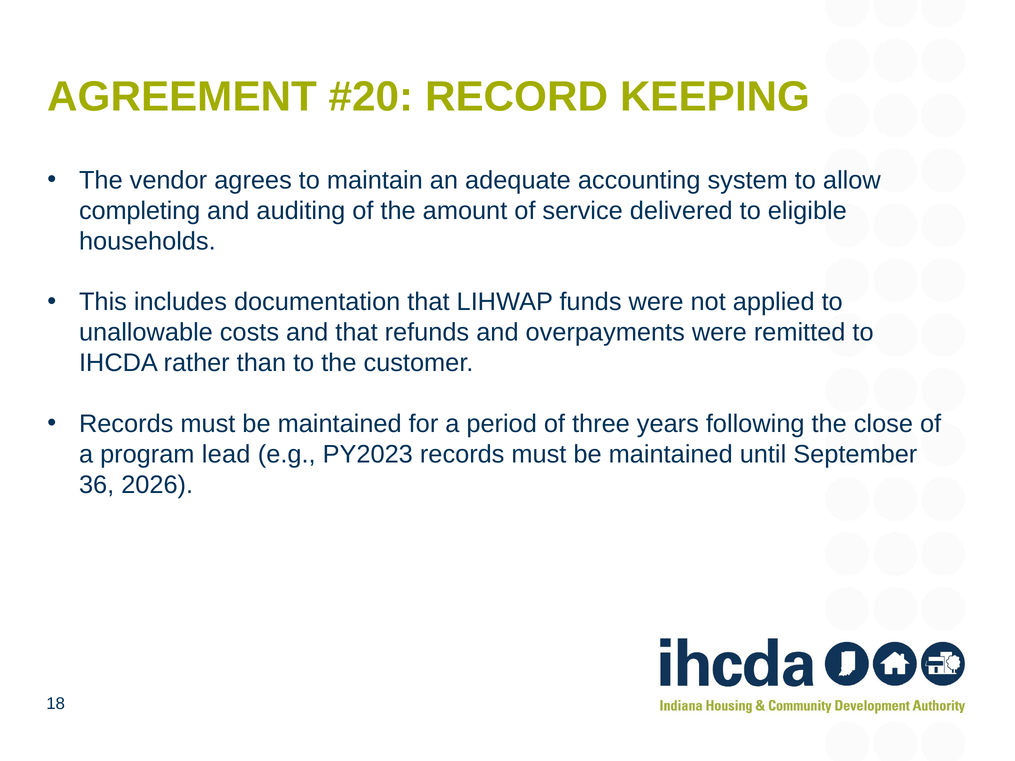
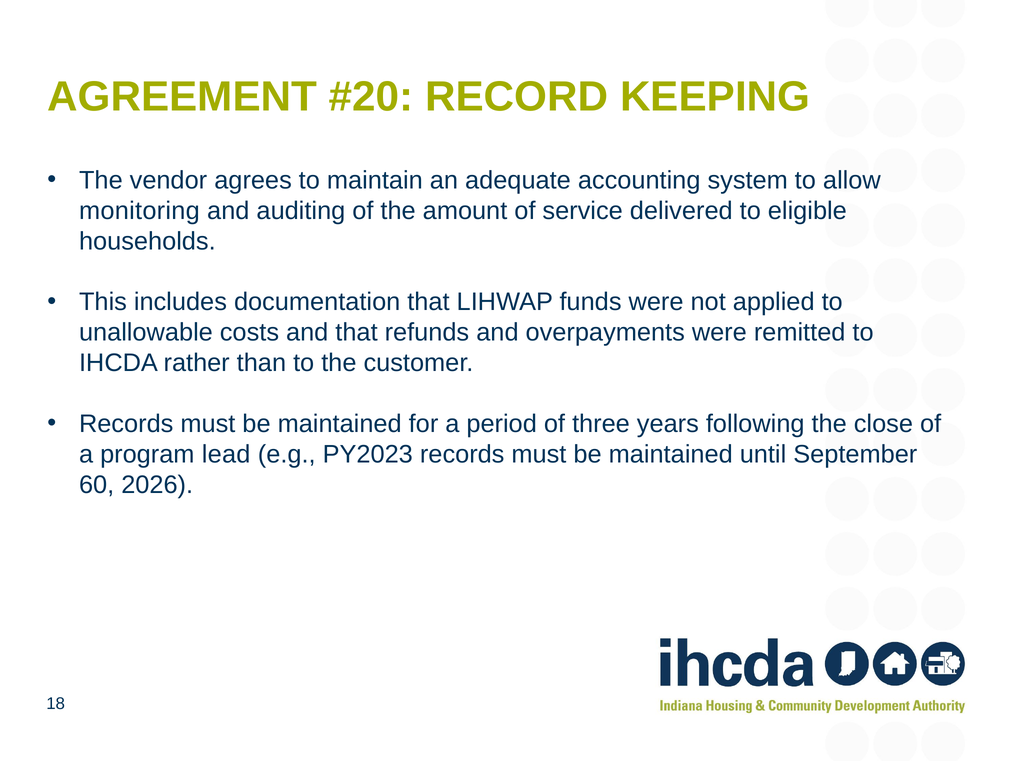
completing: completing -> monitoring (139, 211)
36: 36 -> 60 (97, 485)
